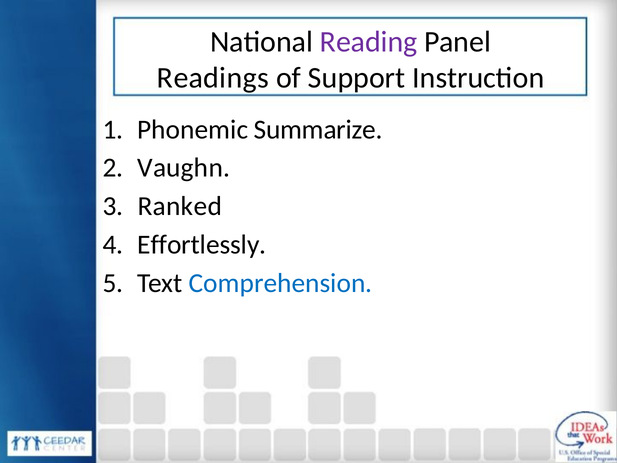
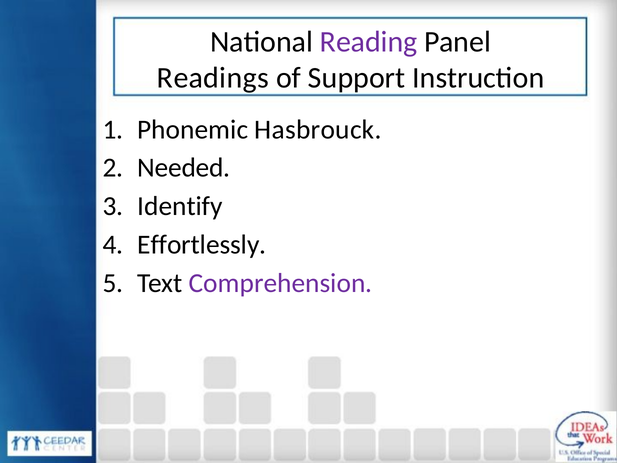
Summarize: Summarize -> Hasbrouck (318, 129)
Vaughn: Vaughn -> Needed (184, 168)
Ranked: Ranked -> Identify (180, 206)
Comprehension colour: blue -> purple (281, 283)
